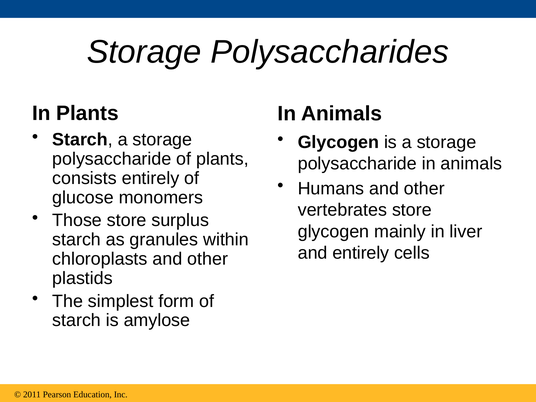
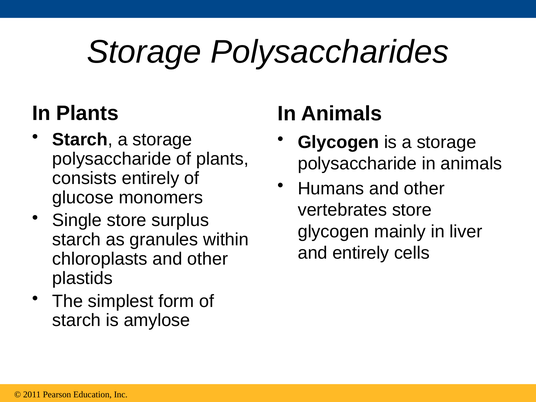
Those: Those -> Single (77, 220)
